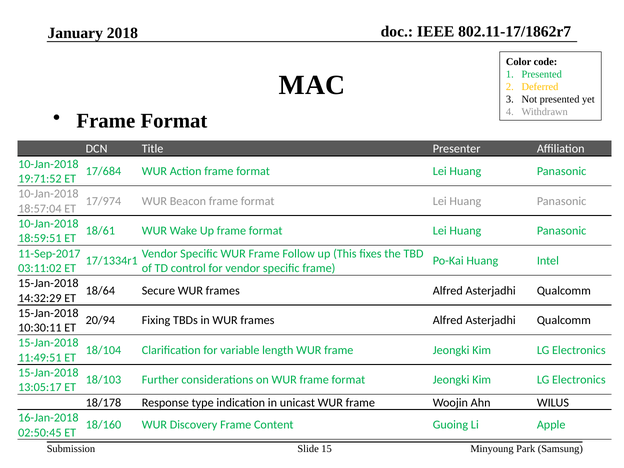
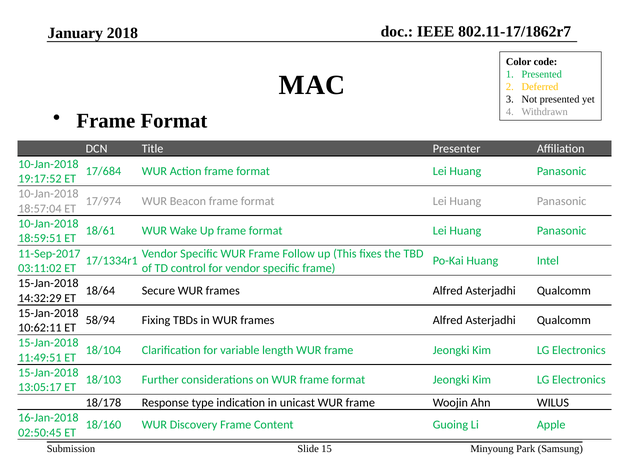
19:71:52: 19:71:52 -> 19:17:52 (40, 179)
20/94: 20/94 -> 58/94 (100, 320)
10:30:11: 10:30:11 -> 10:62:11 (40, 328)
